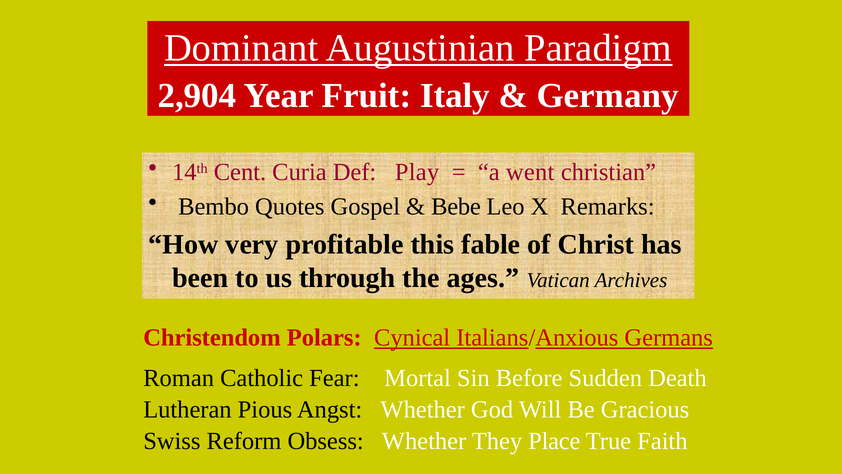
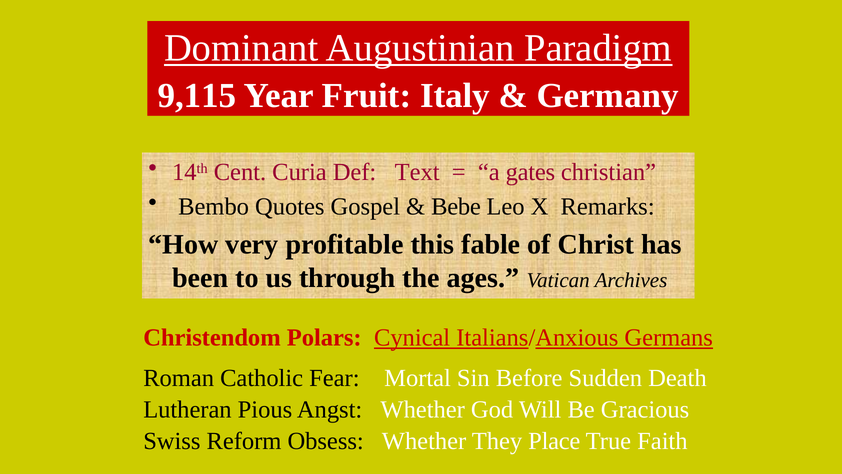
2,904: 2,904 -> 9,115 (197, 95)
Play: Play -> Text (417, 172)
went: went -> gates (530, 172)
